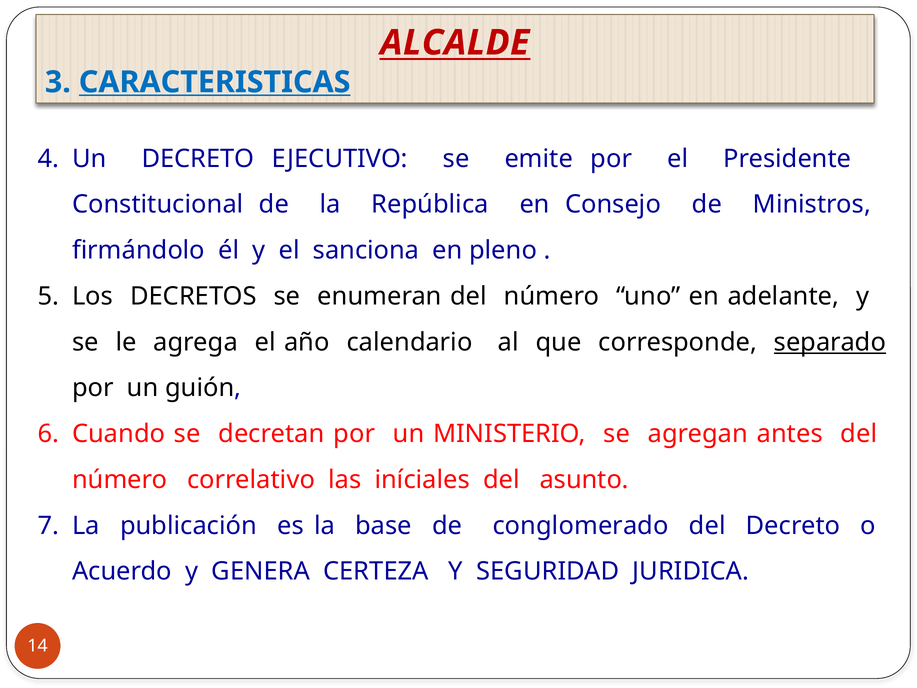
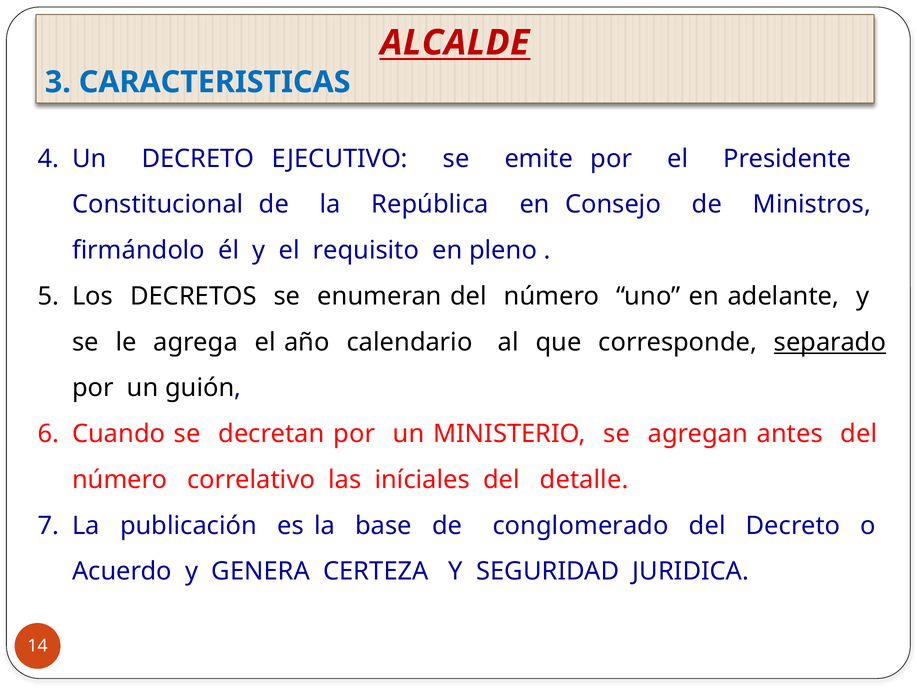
CARACTERISTICAS underline: present -> none (215, 82)
sanciona: sanciona -> requisito (366, 250)
asunto: asunto -> detalle (584, 480)
